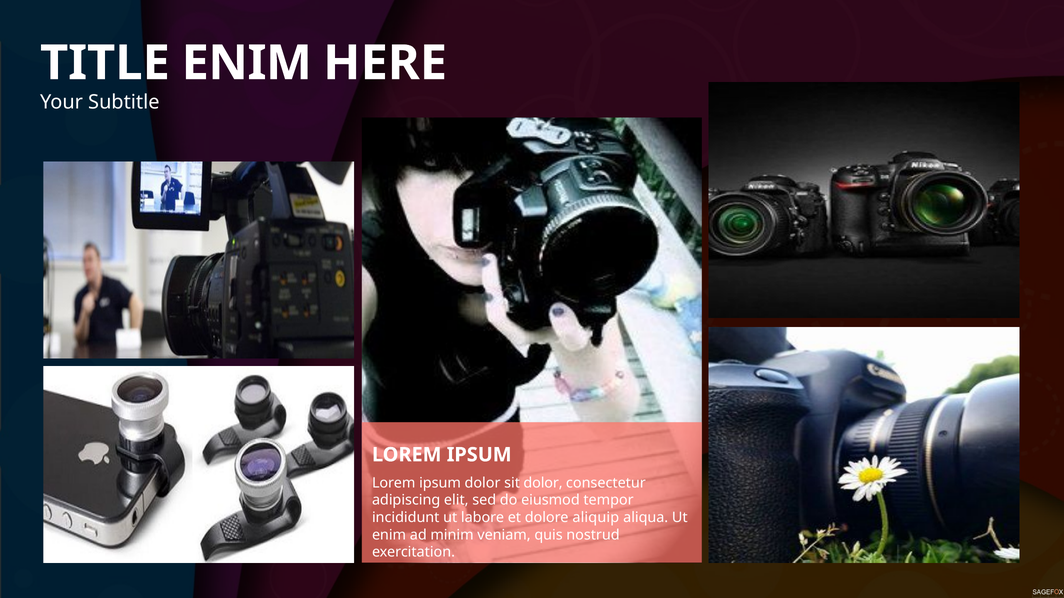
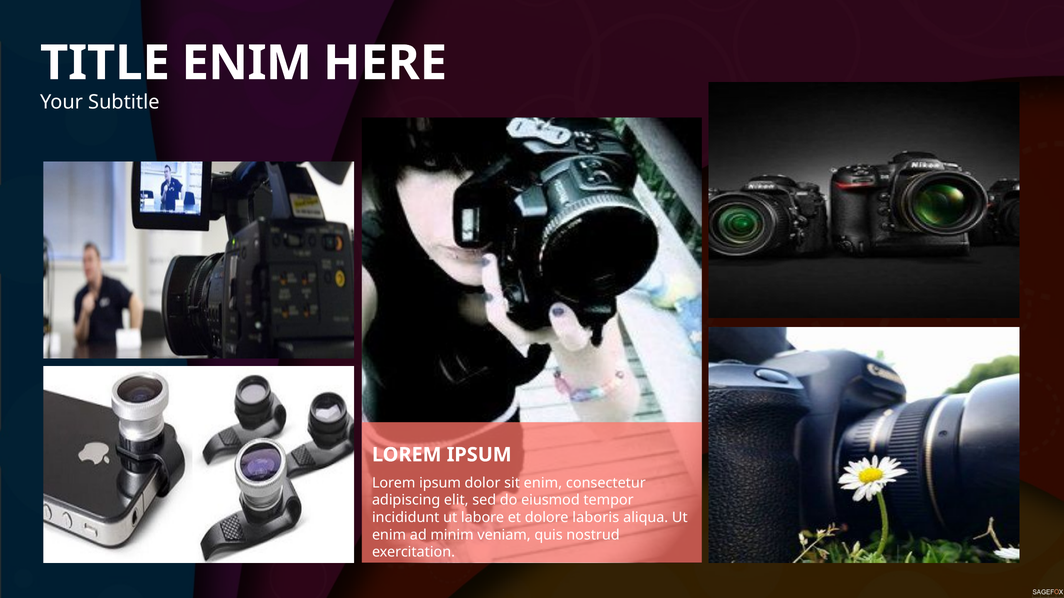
sit dolor: dolor -> enim (543, 483)
aliquip: aliquip -> laboris (596, 518)
